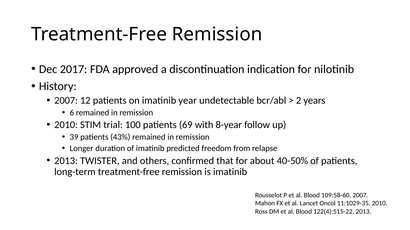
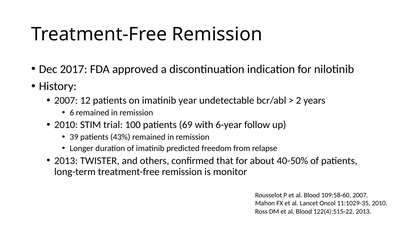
8-year: 8-year -> 6-year (229, 125)
is imatinib: imatinib -> monitor (230, 172)
